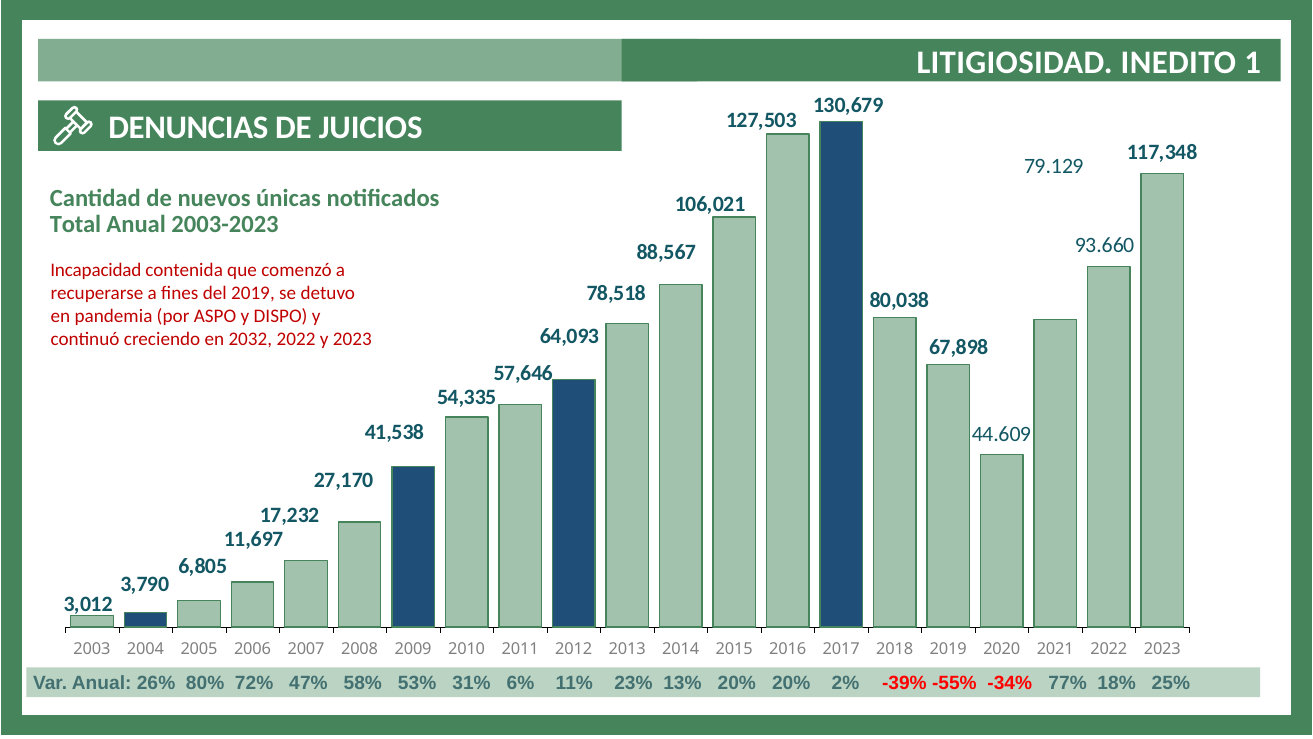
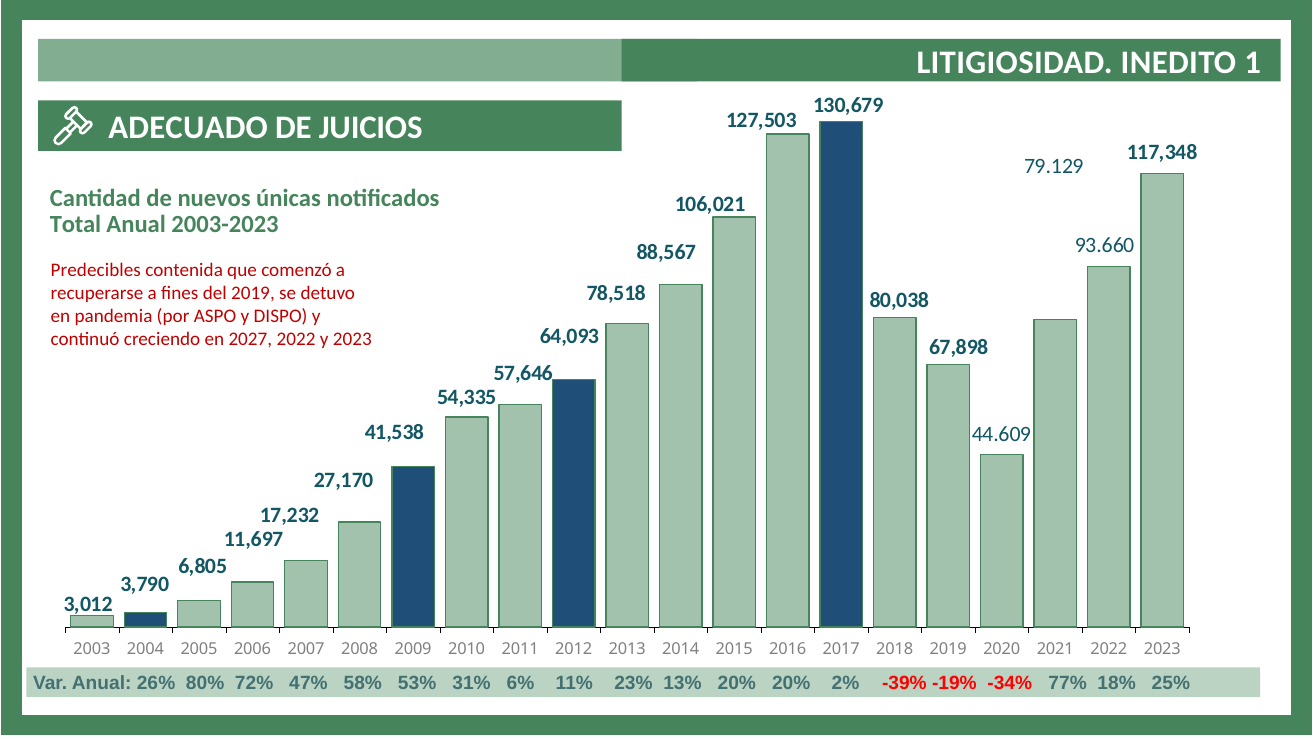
DENUNCIAS: DENUNCIAS -> ADECUADO (188, 128)
Incapacidad: Incapacidad -> Predecibles (96, 270)
2032: 2032 -> 2027 (250, 339)
-55%: -55% -> -19% (954, 683)
